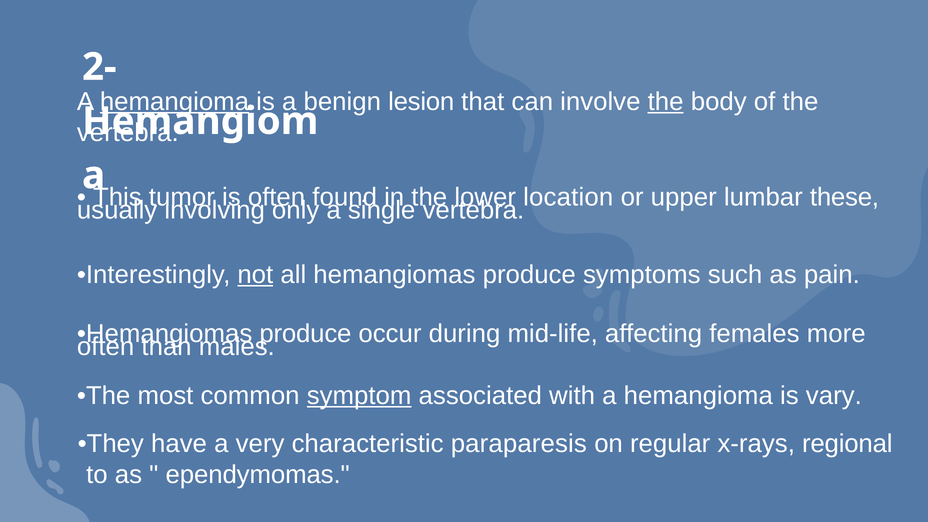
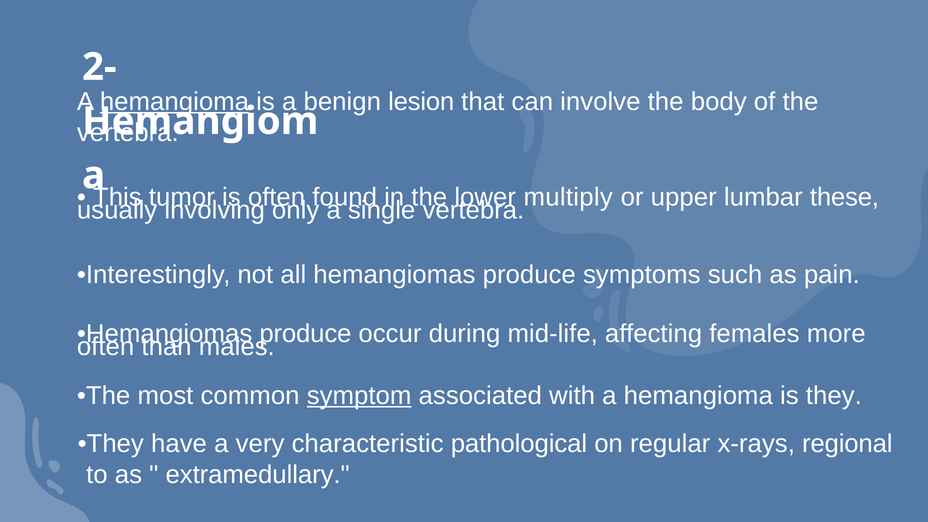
the underline: present -> none (666, 102)
location: location -> multiply (568, 197)
not underline: present -> none (255, 275)
is vary: vary -> they (834, 396)
paraparesis: paraparesis -> pathological (519, 444)
ependymomas: ependymomas -> extramedullary (258, 475)
